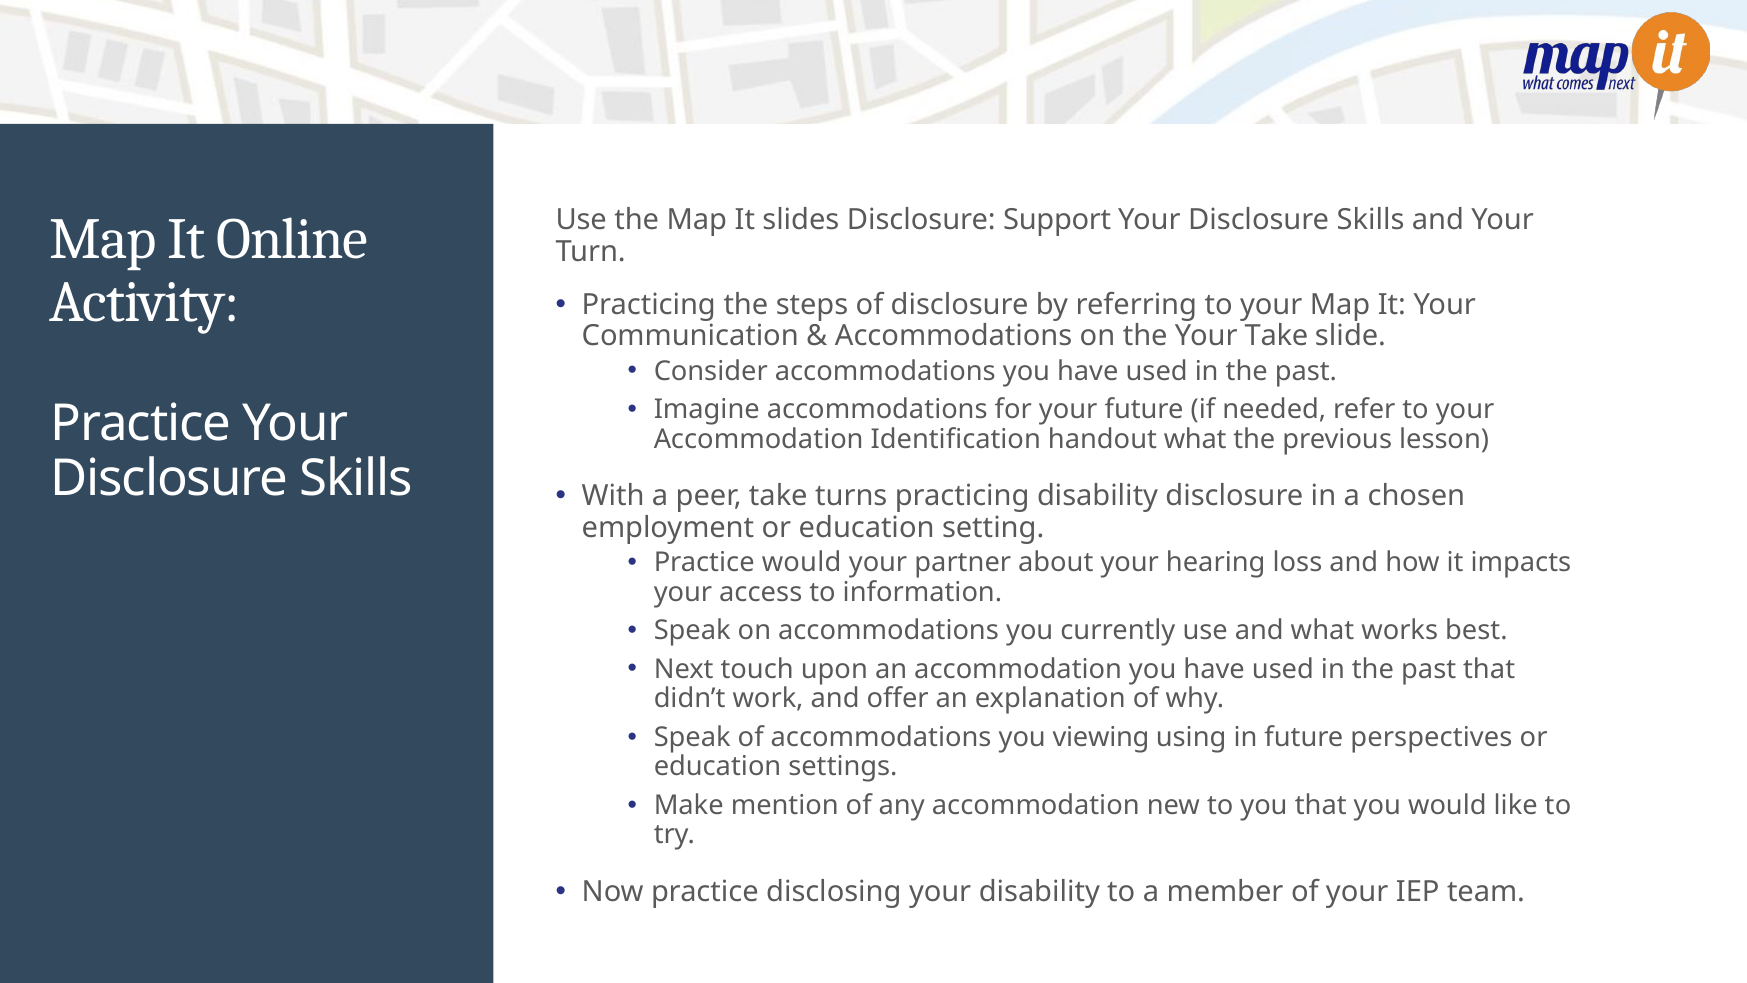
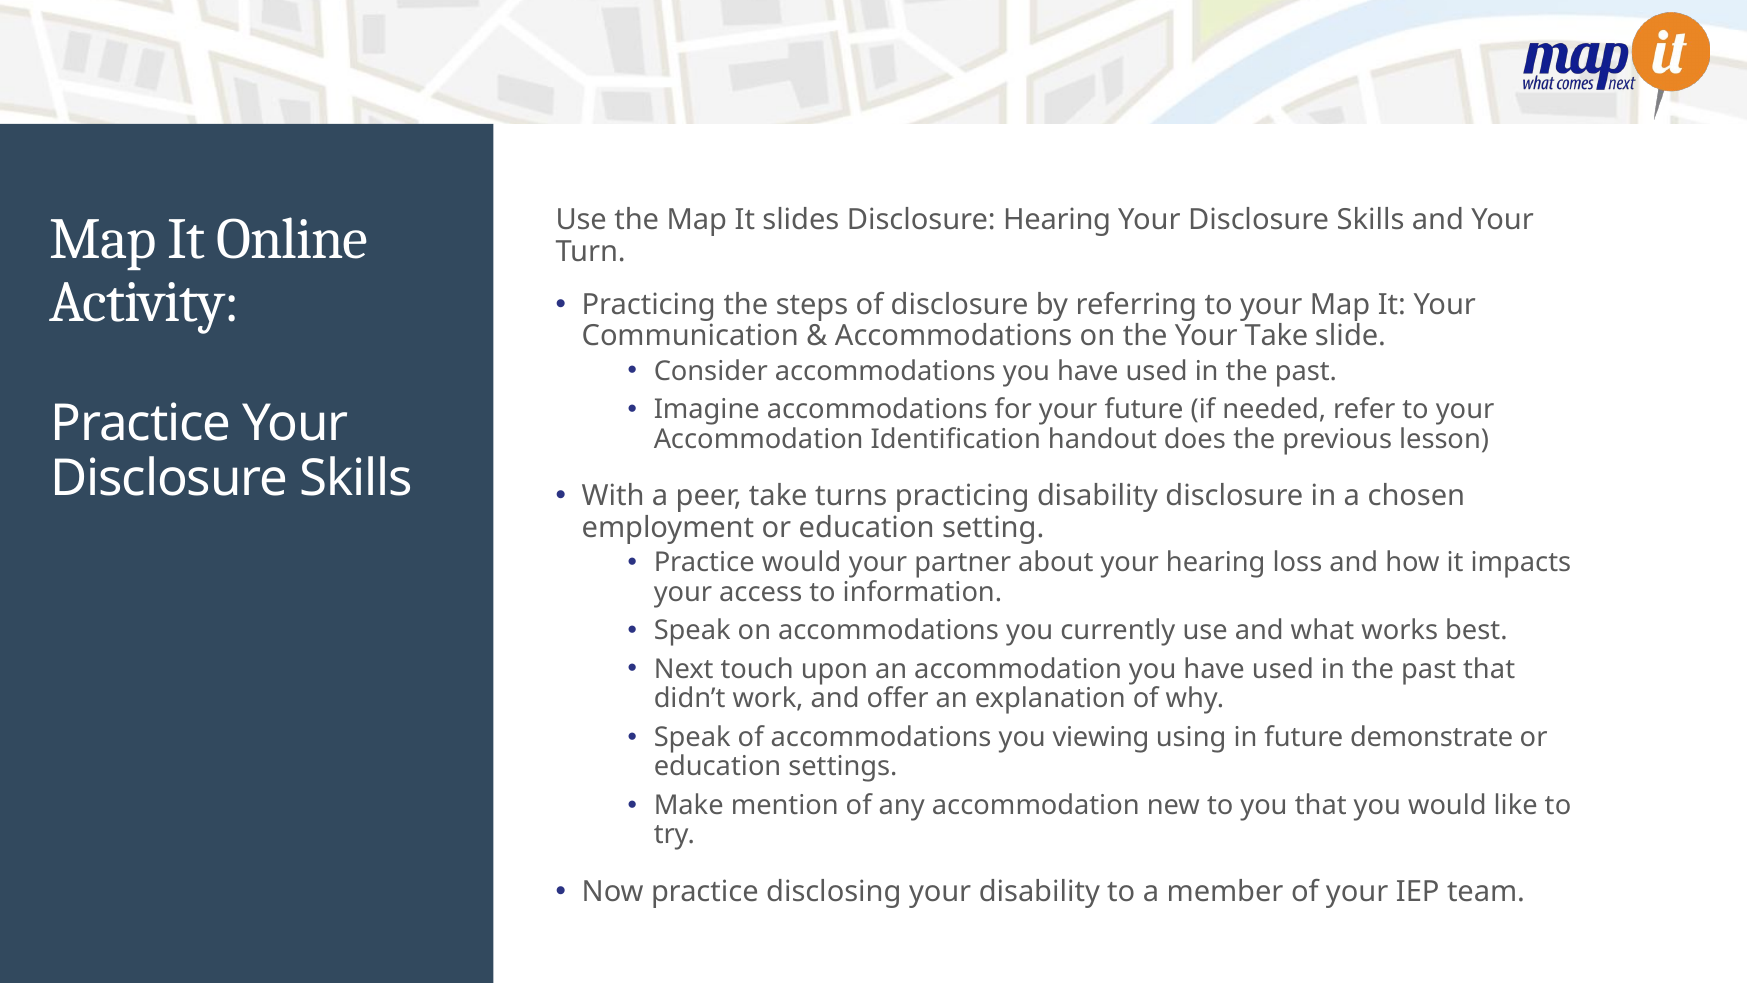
Disclosure Support: Support -> Hearing (1057, 220)
handout what: what -> does (1195, 439)
perspectives: perspectives -> demonstrate (1432, 737)
